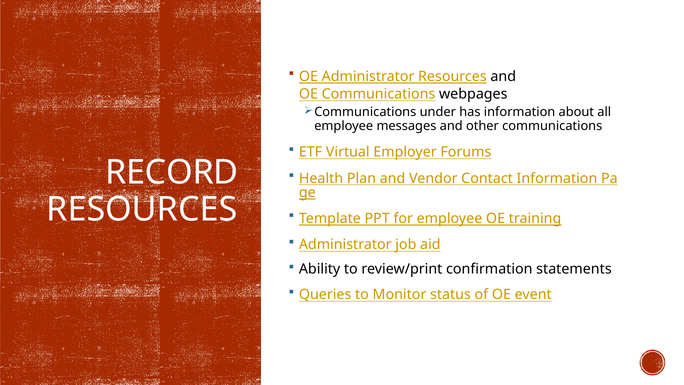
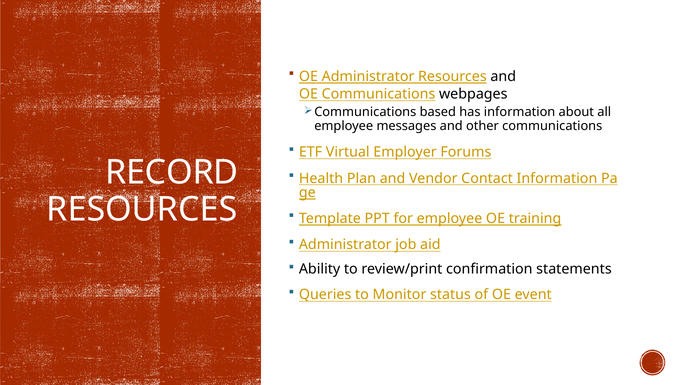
under: under -> based (438, 112)
